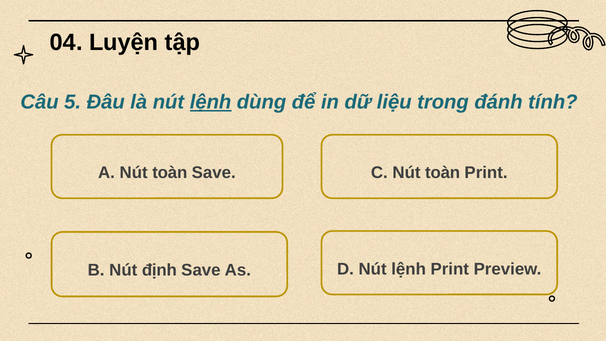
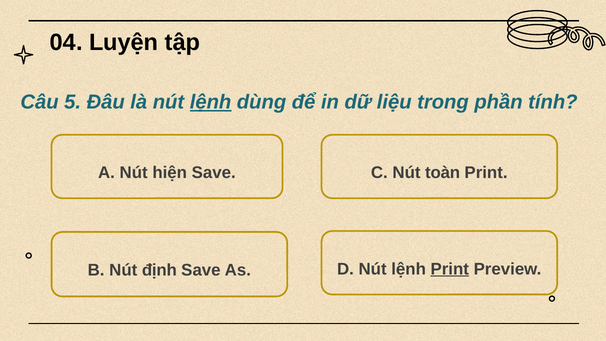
đánh: đánh -> phần (499, 102)
A Nút toàn: toàn -> hiện (170, 173)
Print underline: none -> present (450, 269)
